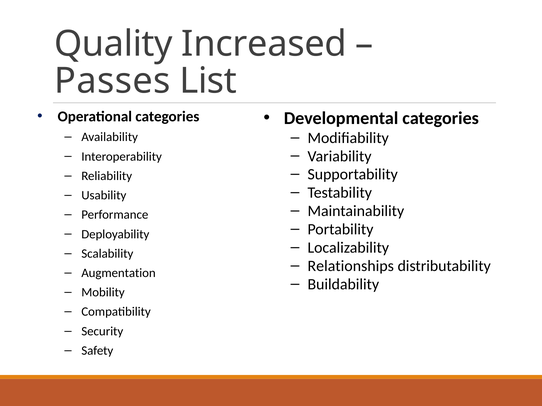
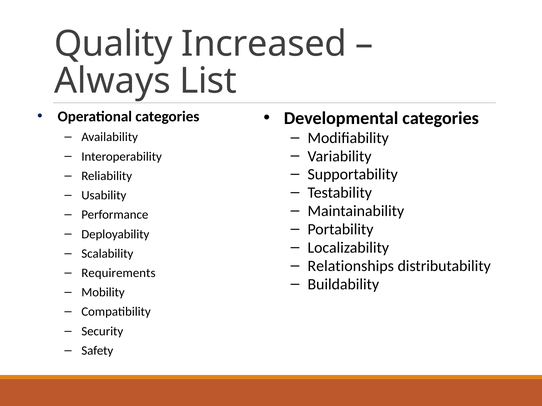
Passes: Passes -> Always (113, 81)
Augmentation: Augmentation -> Requirements (118, 273)
